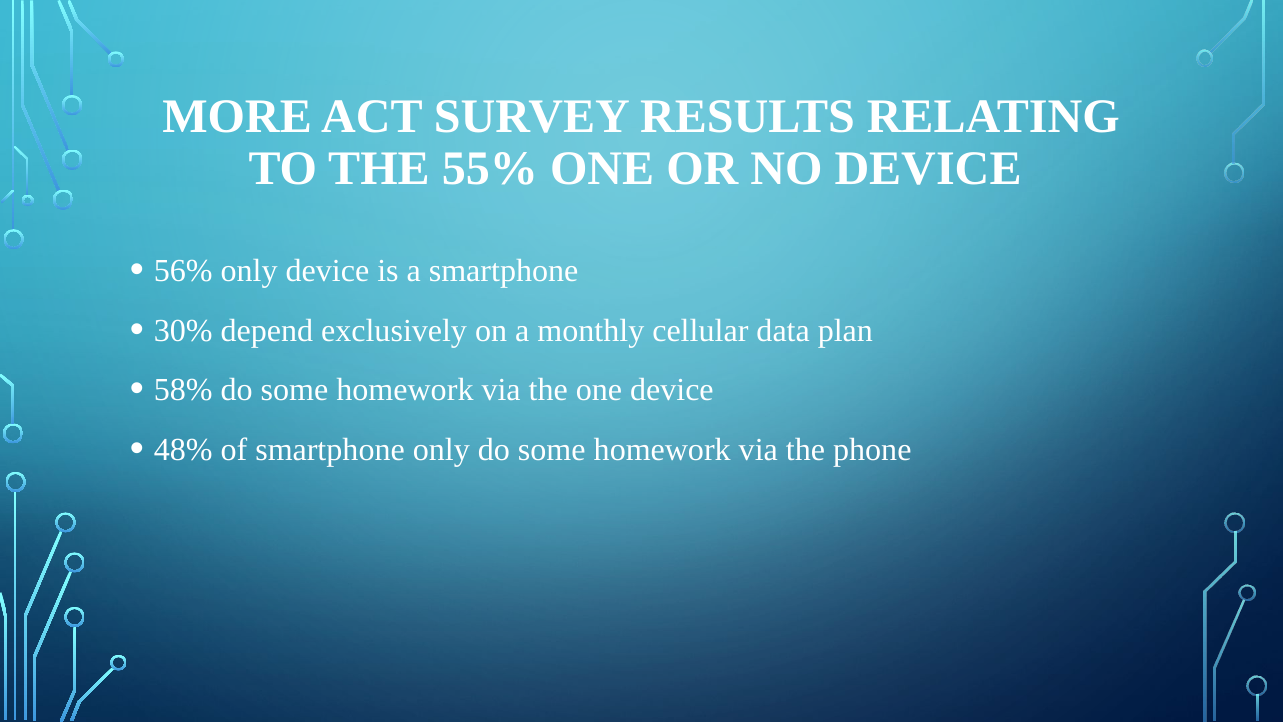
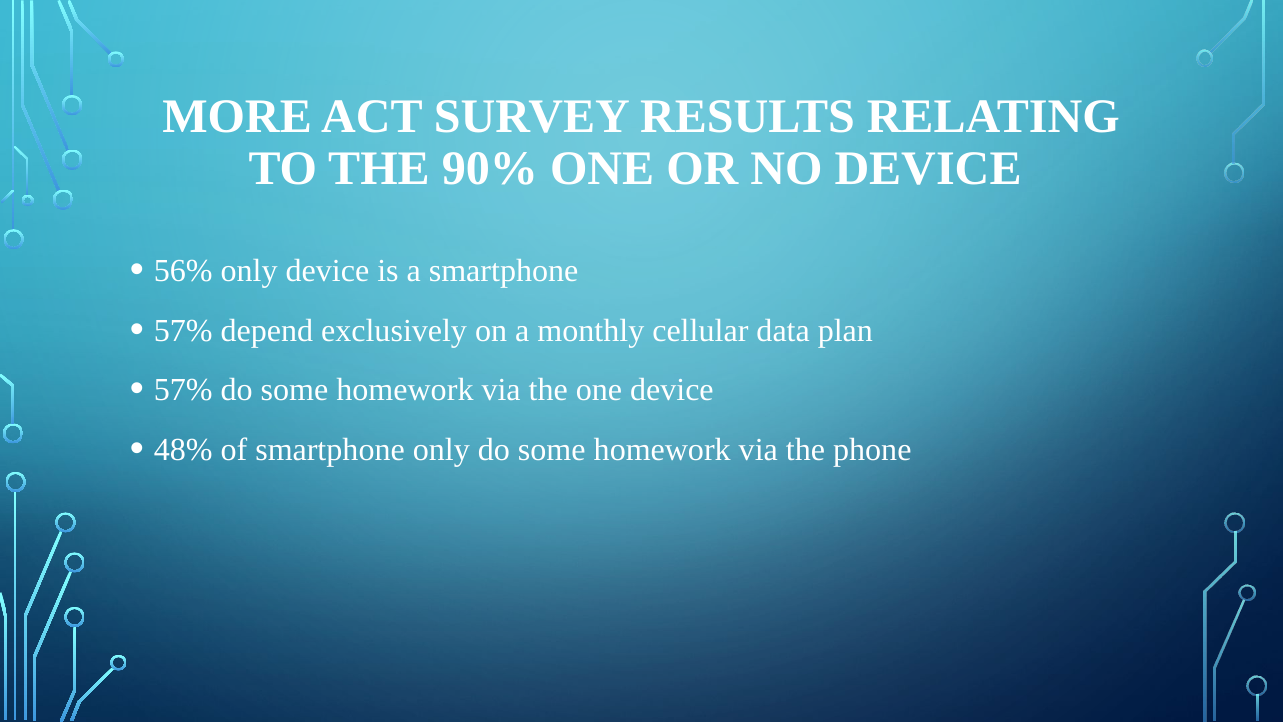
55%: 55% -> 90% (490, 169)
30%: 30% -> 57% (183, 330)
58%: 58% -> 57% (183, 390)
